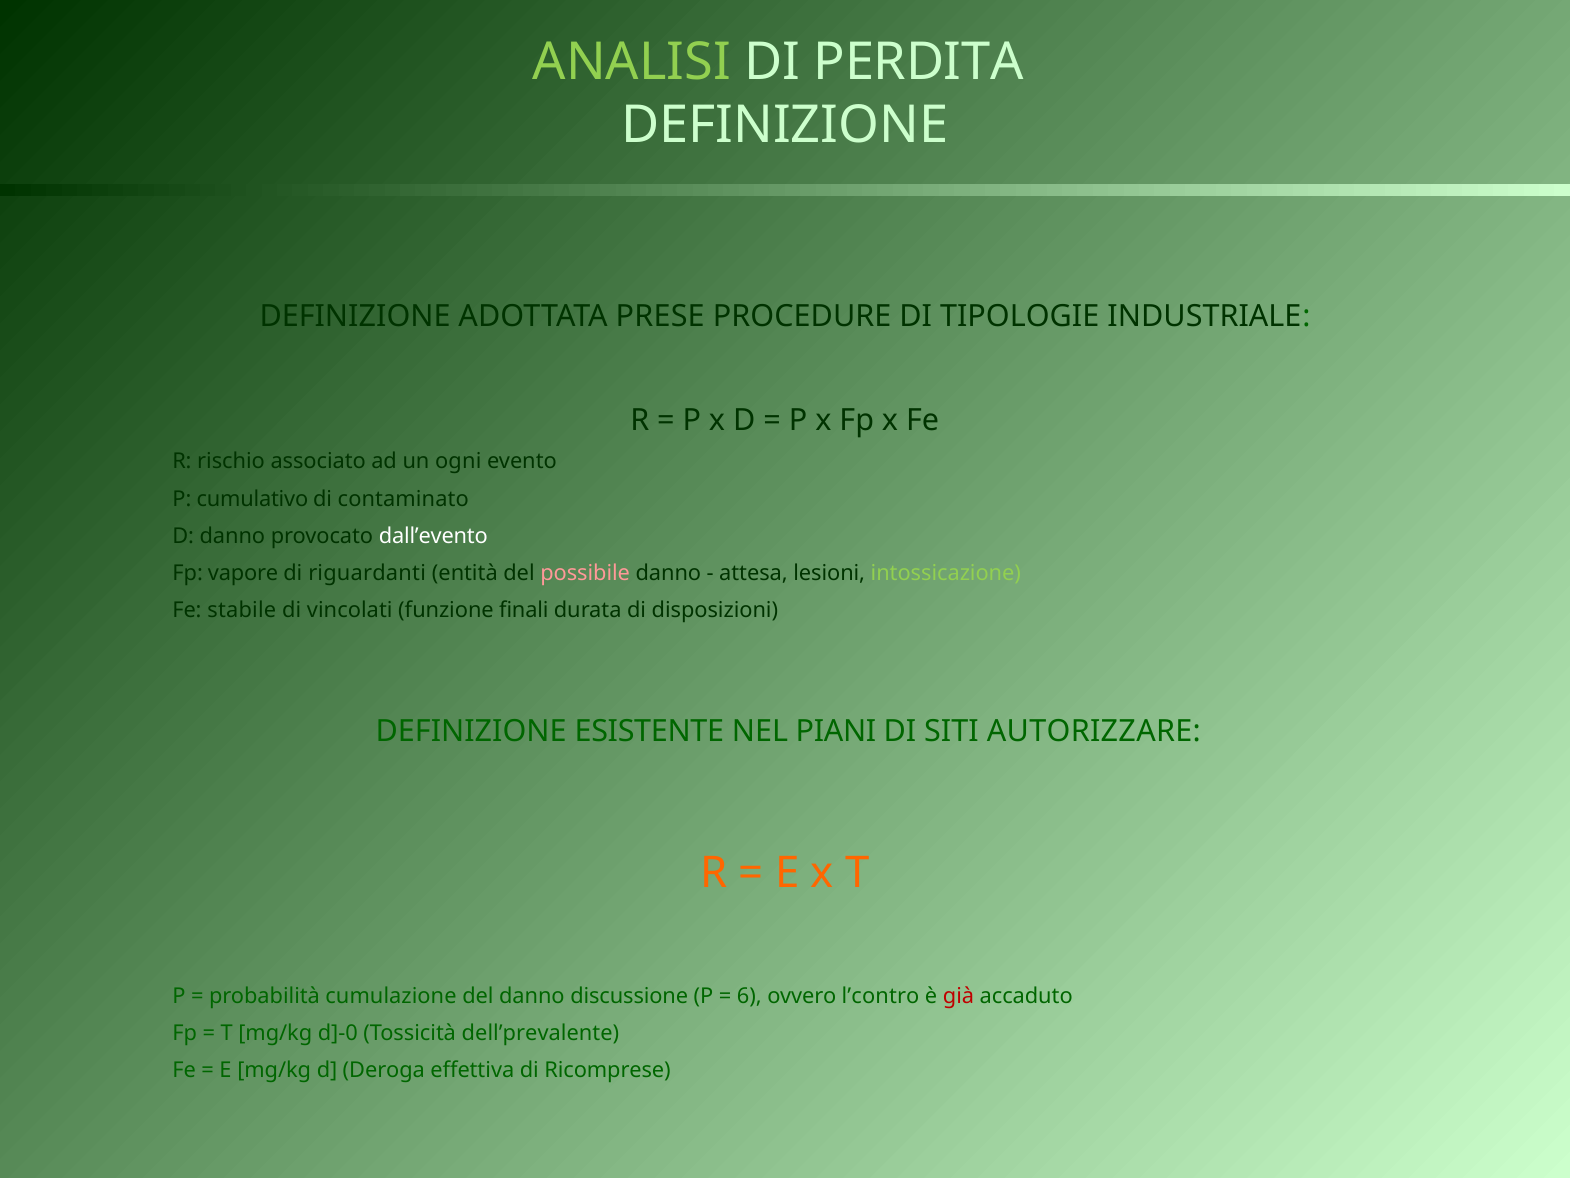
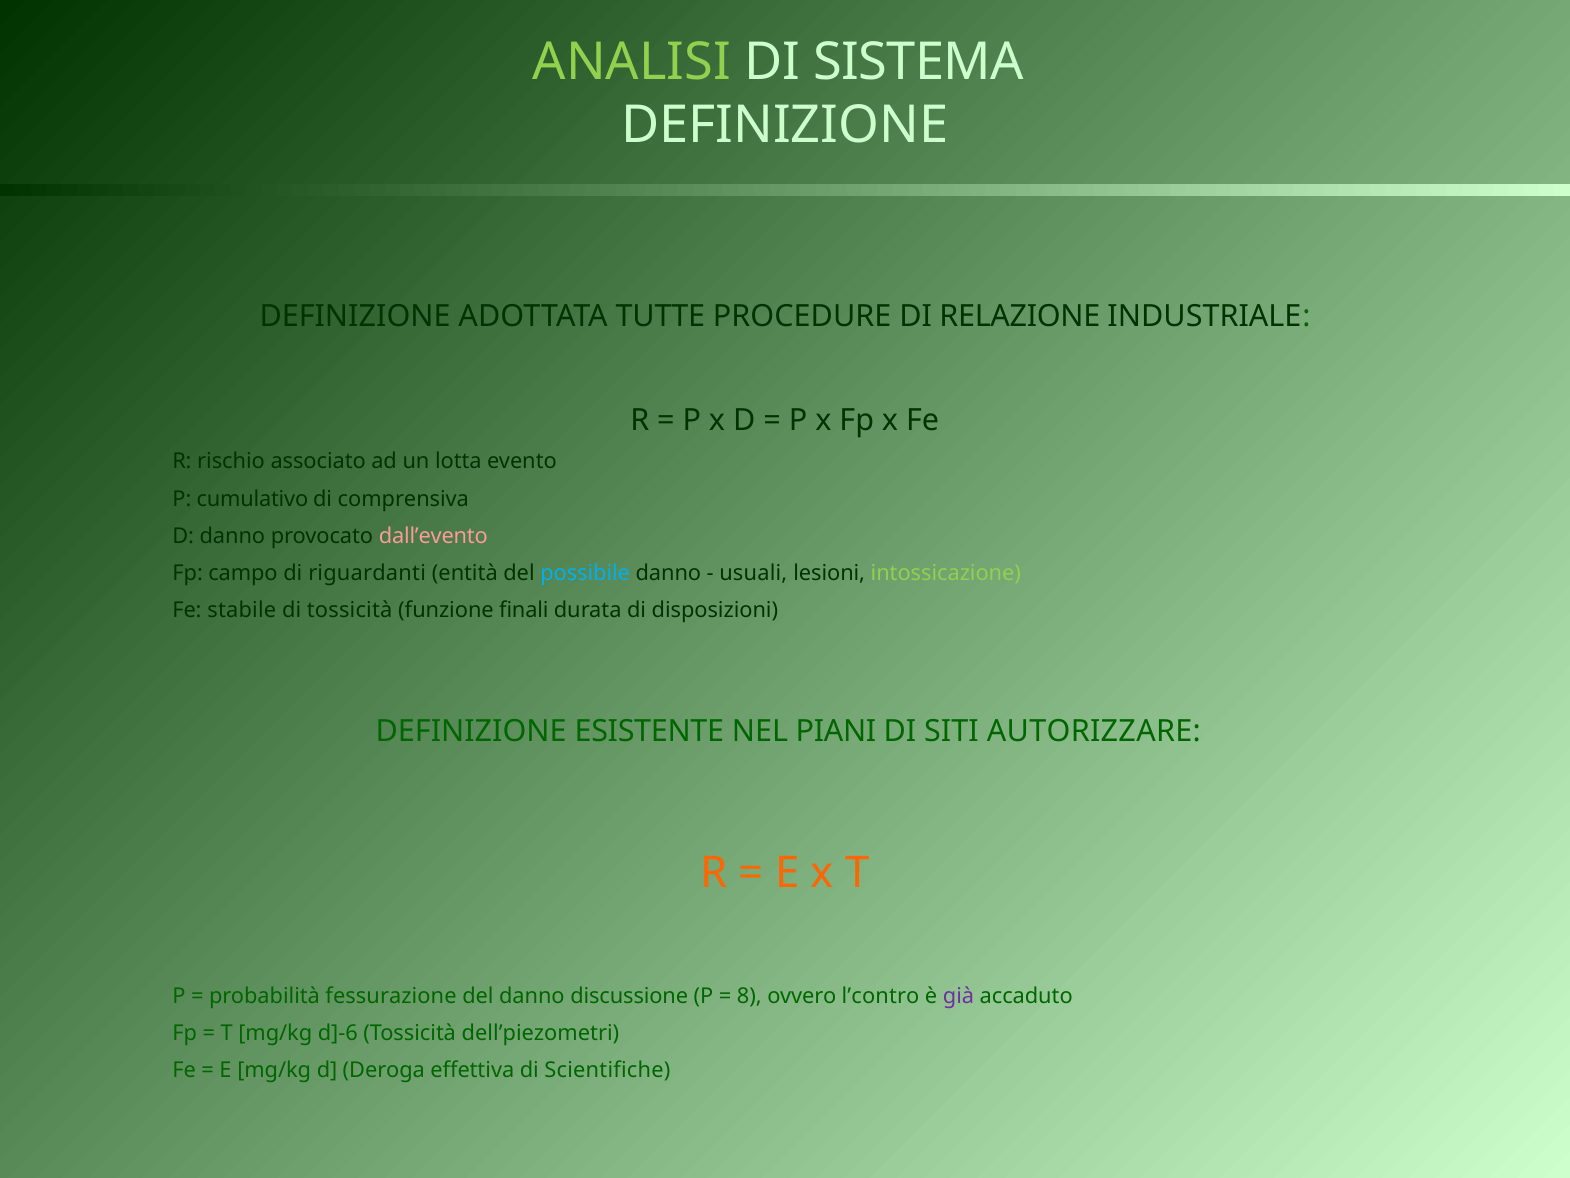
PERDITA: PERDITA -> SISTEMA (919, 63)
PRESE: PRESE -> TUTTE (660, 316)
TIPOLOGIE: TIPOLOGIE -> RELAZIONE (1020, 316)
ogni: ogni -> lotta (458, 462)
contaminato: contaminato -> comprensiva (403, 499)
dall’evento colour: white -> pink (433, 536)
vapore: vapore -> campo (243, 573)
possibile colour: pink -> light blue (585, 573)
attesa: attesa -> usuali (753, 573)
di vincolati: vincolati -> tossicità (350, 610)
cumulazione: cumulazione -> fessurazione (391, 996)
6: 6 -> 8 (749, 996)
già colour: red -> purple (958, 996)
d]-0: d]-0 -> d]-6 (338, 1033)
dell’prevalente: dell’prevalente -> dell’piezometri (540, 1033)
Ricomprese: Ricomprese -> Scientifiche (607, 1070)
